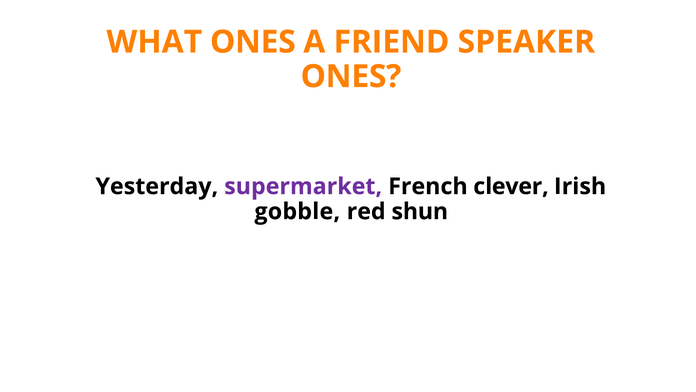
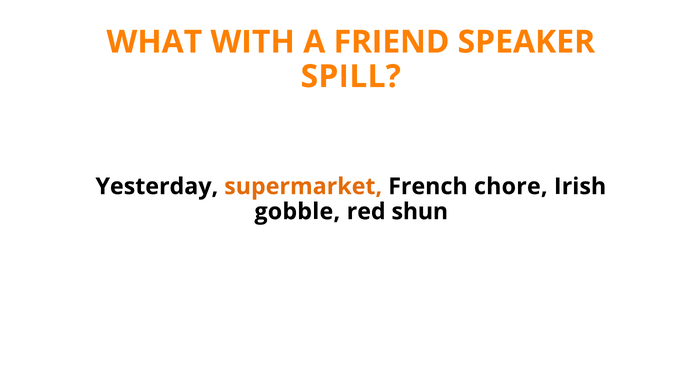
WHAT ONES: ONES -> WITH (253, 42)
ONES: ONES -> SPILL (351, 76)
supermarket colour: purple -> orange (303, 186)
clever: clever -> chore (511, 186)
